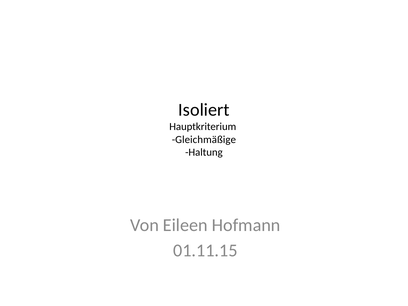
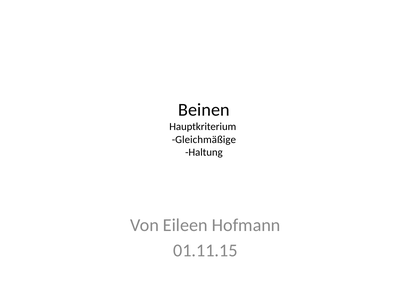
Isoliert: Isoliert -> Beinen (204, 110)
